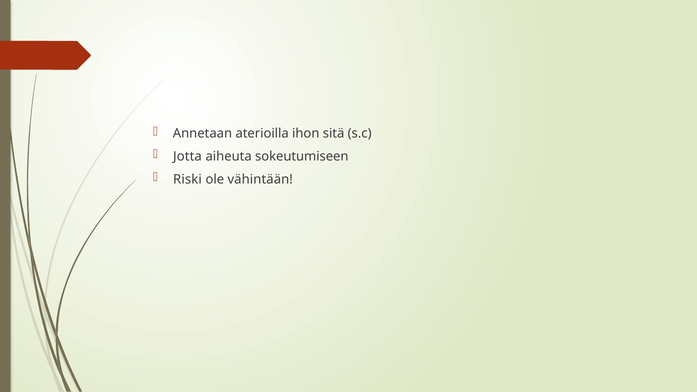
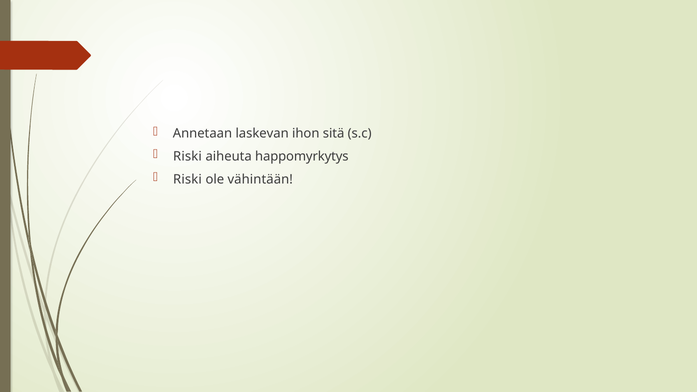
aterioilla: aterioilla -> laskevan (262, 133)
Jotta: Jotta -> Riski (187, 156)
sokeutumiseen: sokeutumiseen -> happomyrkytys (302, 156)
